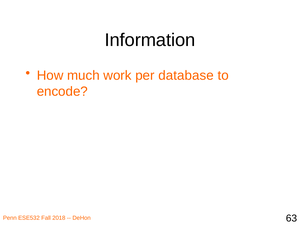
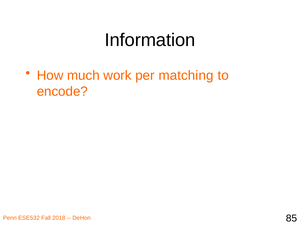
database: database -> matching (186, 75)
63: 63 -> 85 (291, 218)
